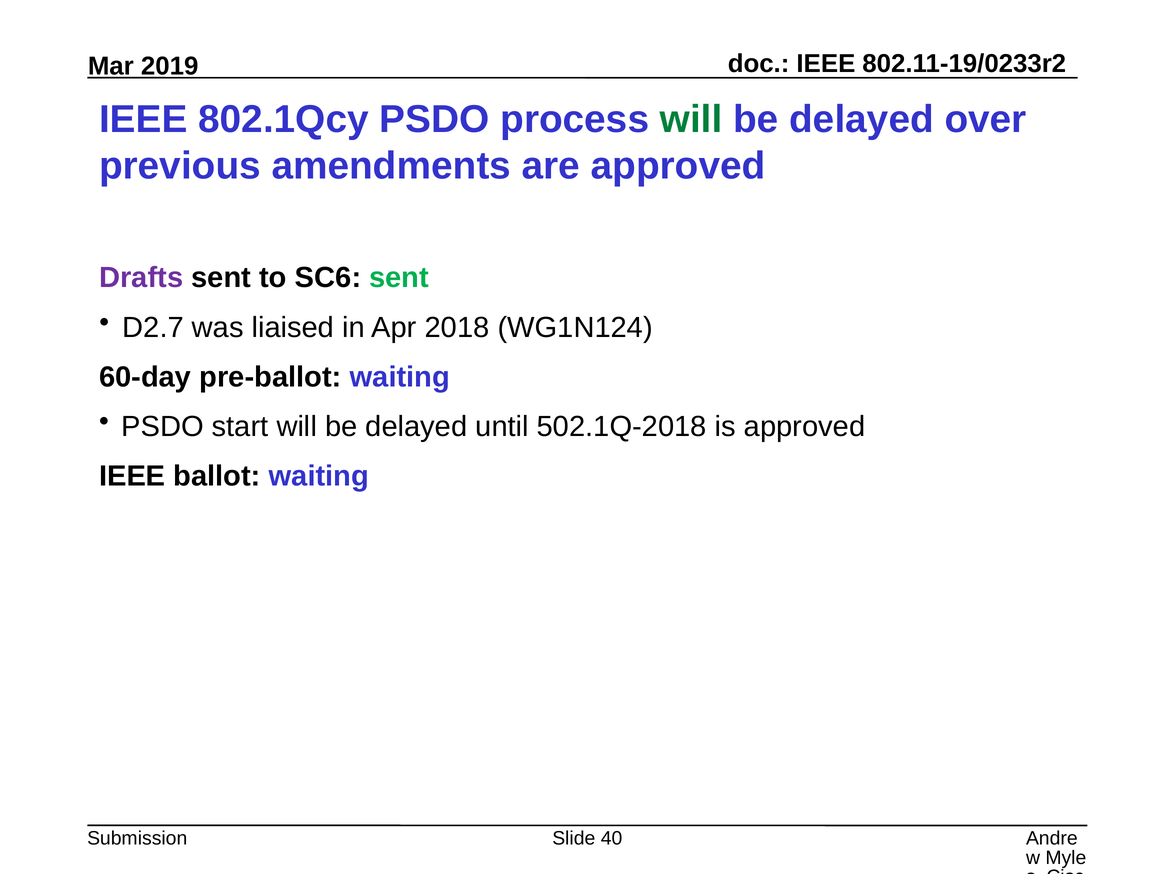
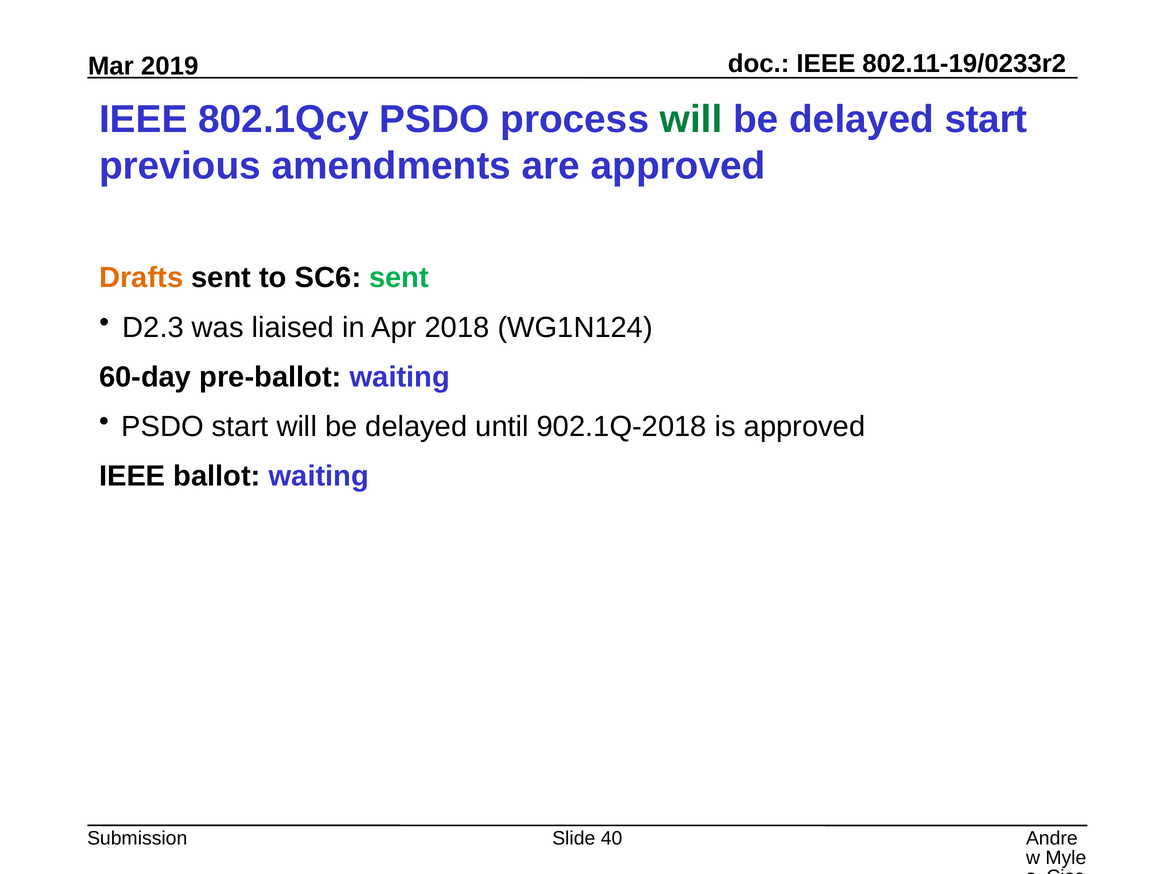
delayed over: over -> start (986, 119)
Drafts colour: purple -> orange (141, 278)
D2.7: D2.7 -> D2.3 (153, 327)
502.1Q-2018: 502.1Q-2018 -> 902.1Q-2018 (622, 426)
